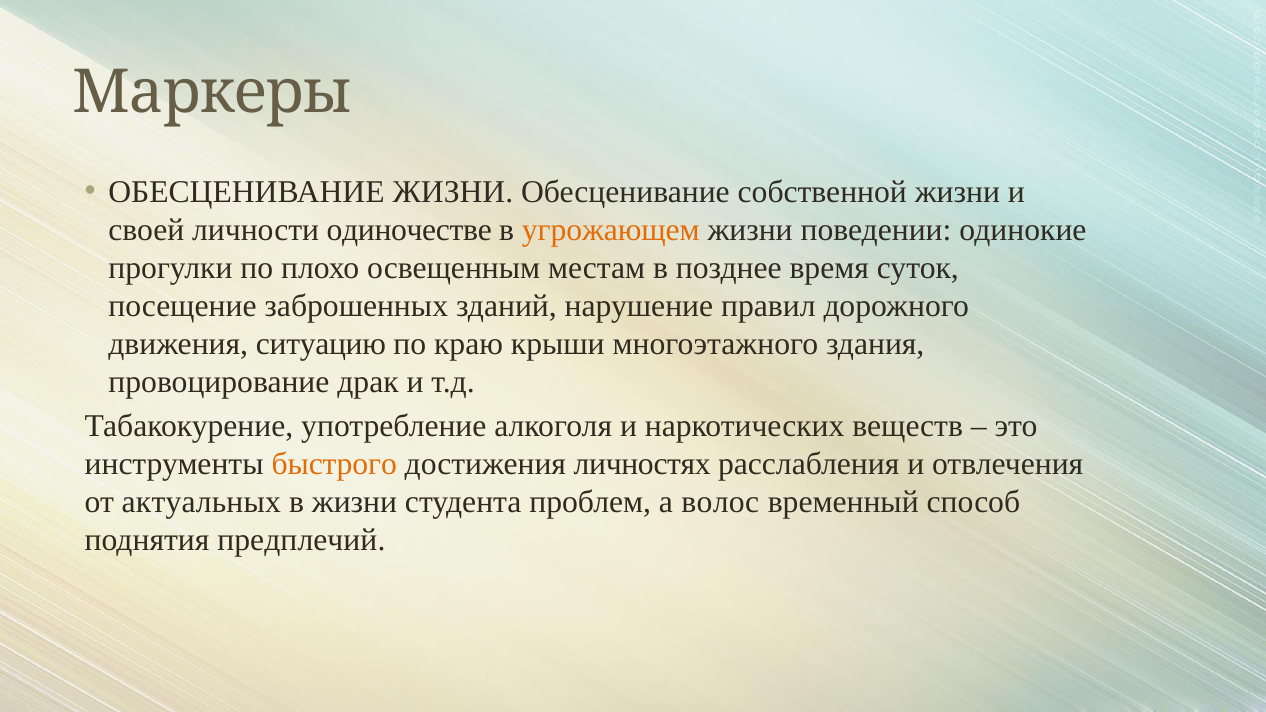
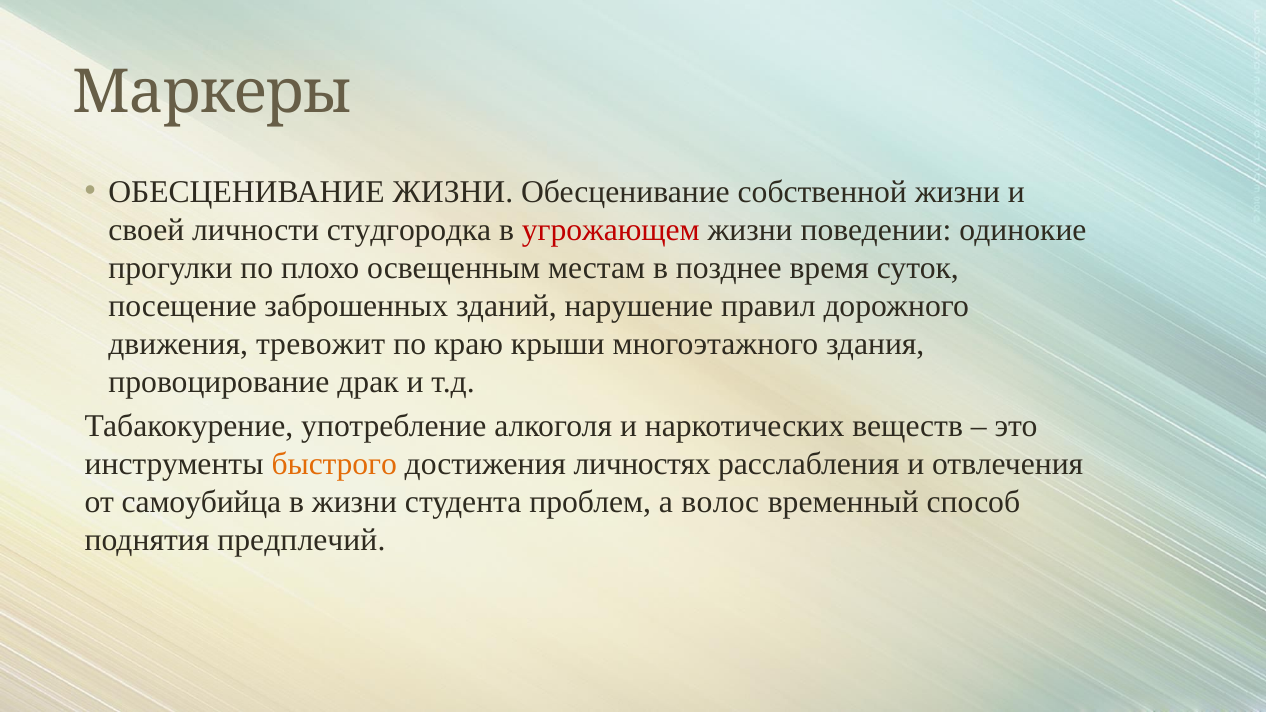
одиночестве: одиночестве -> студгородка (409, 230)
угрожающем colour: orange -> red (611, 230)
ситуацию: ситуацию -> тревожит (321, 344)
актуальных: актуальных -> самоубийца (201, 502)
